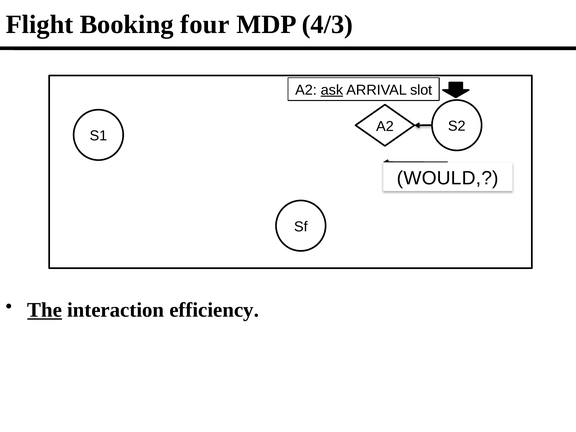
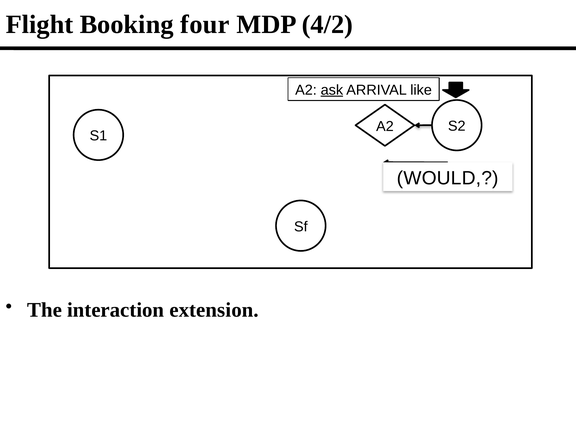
4/3: 4/3 -> 4/2 (327, 25)
slot: slot -> like (421, 90)
The underline: present -> none (45, 310)
efficiency: efficiency -> extension (214, 310)
